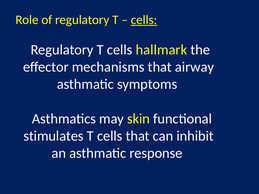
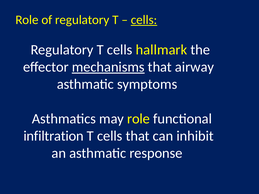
mechanisms underline: none -> present (108, 67)
may skin: skin -> role (138, 119)
stimulates: stimulates -> infiltration (54, 136)
